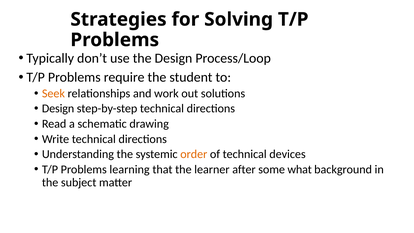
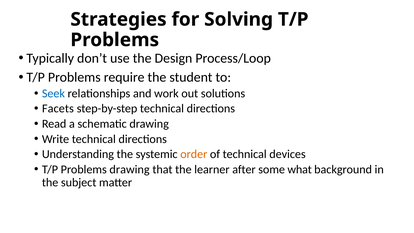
Seek colour: orange -> blue (53, 93)
Design: Design -> Facets (58, 109)
Problems learning: learning -> drawing (130, 169)
